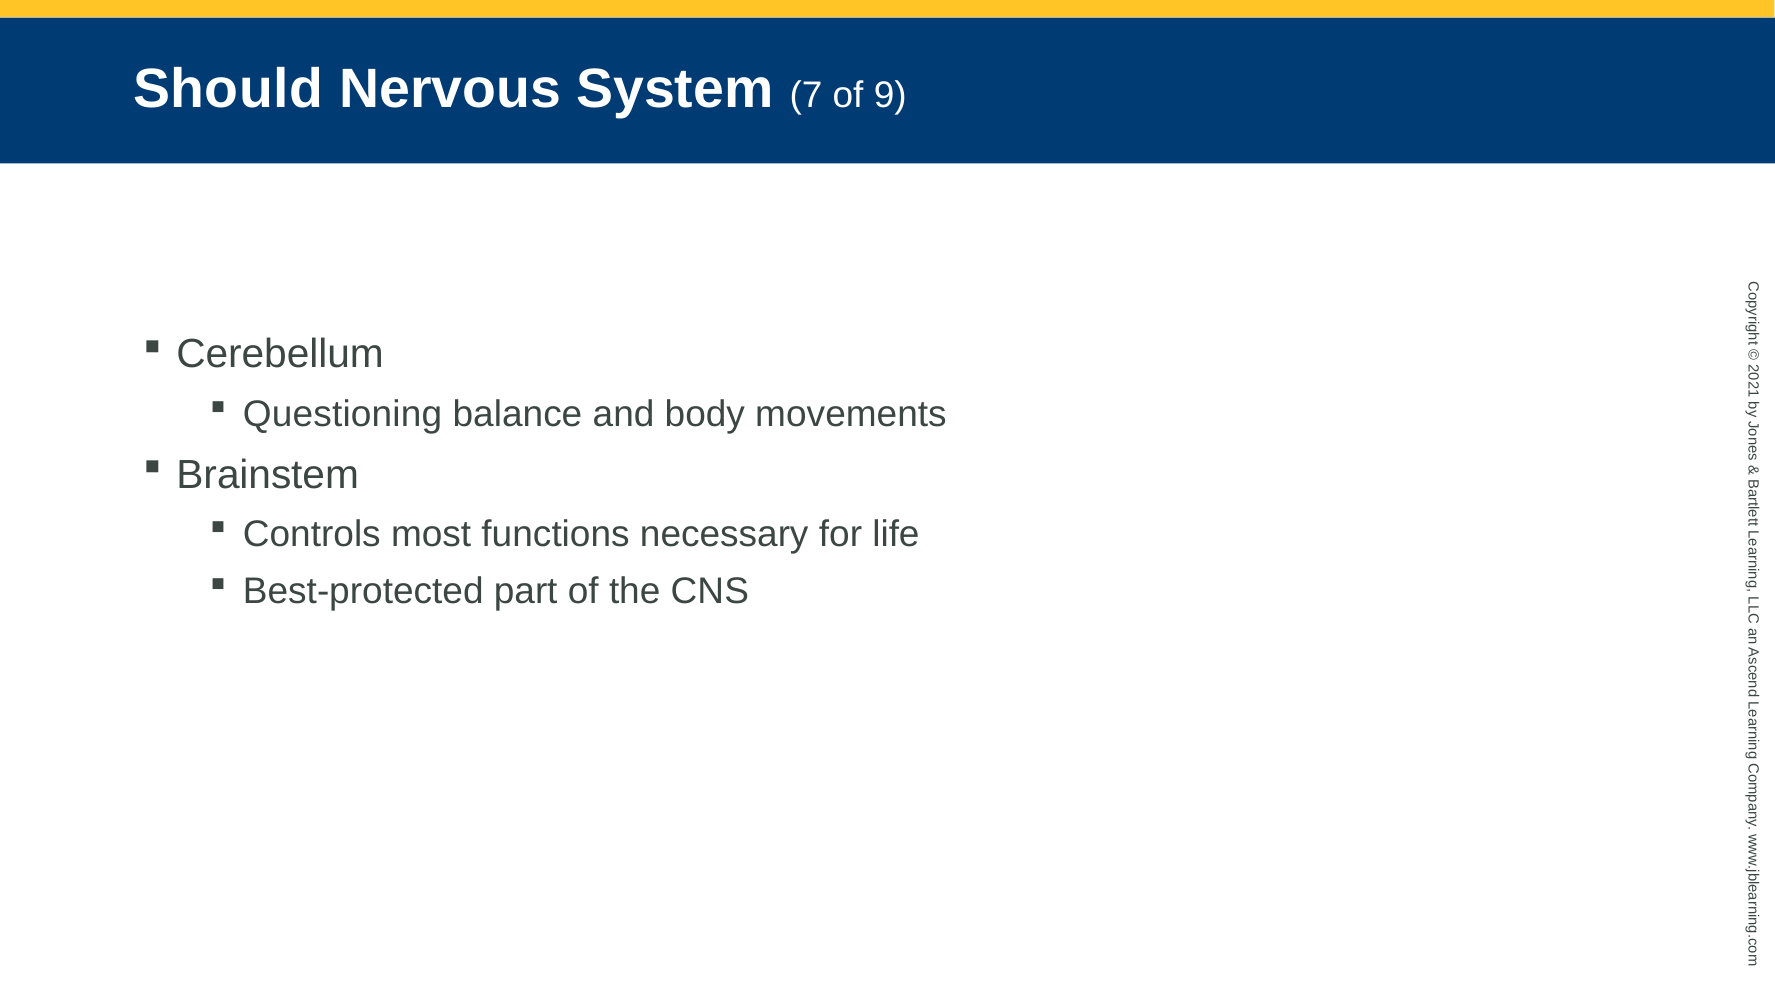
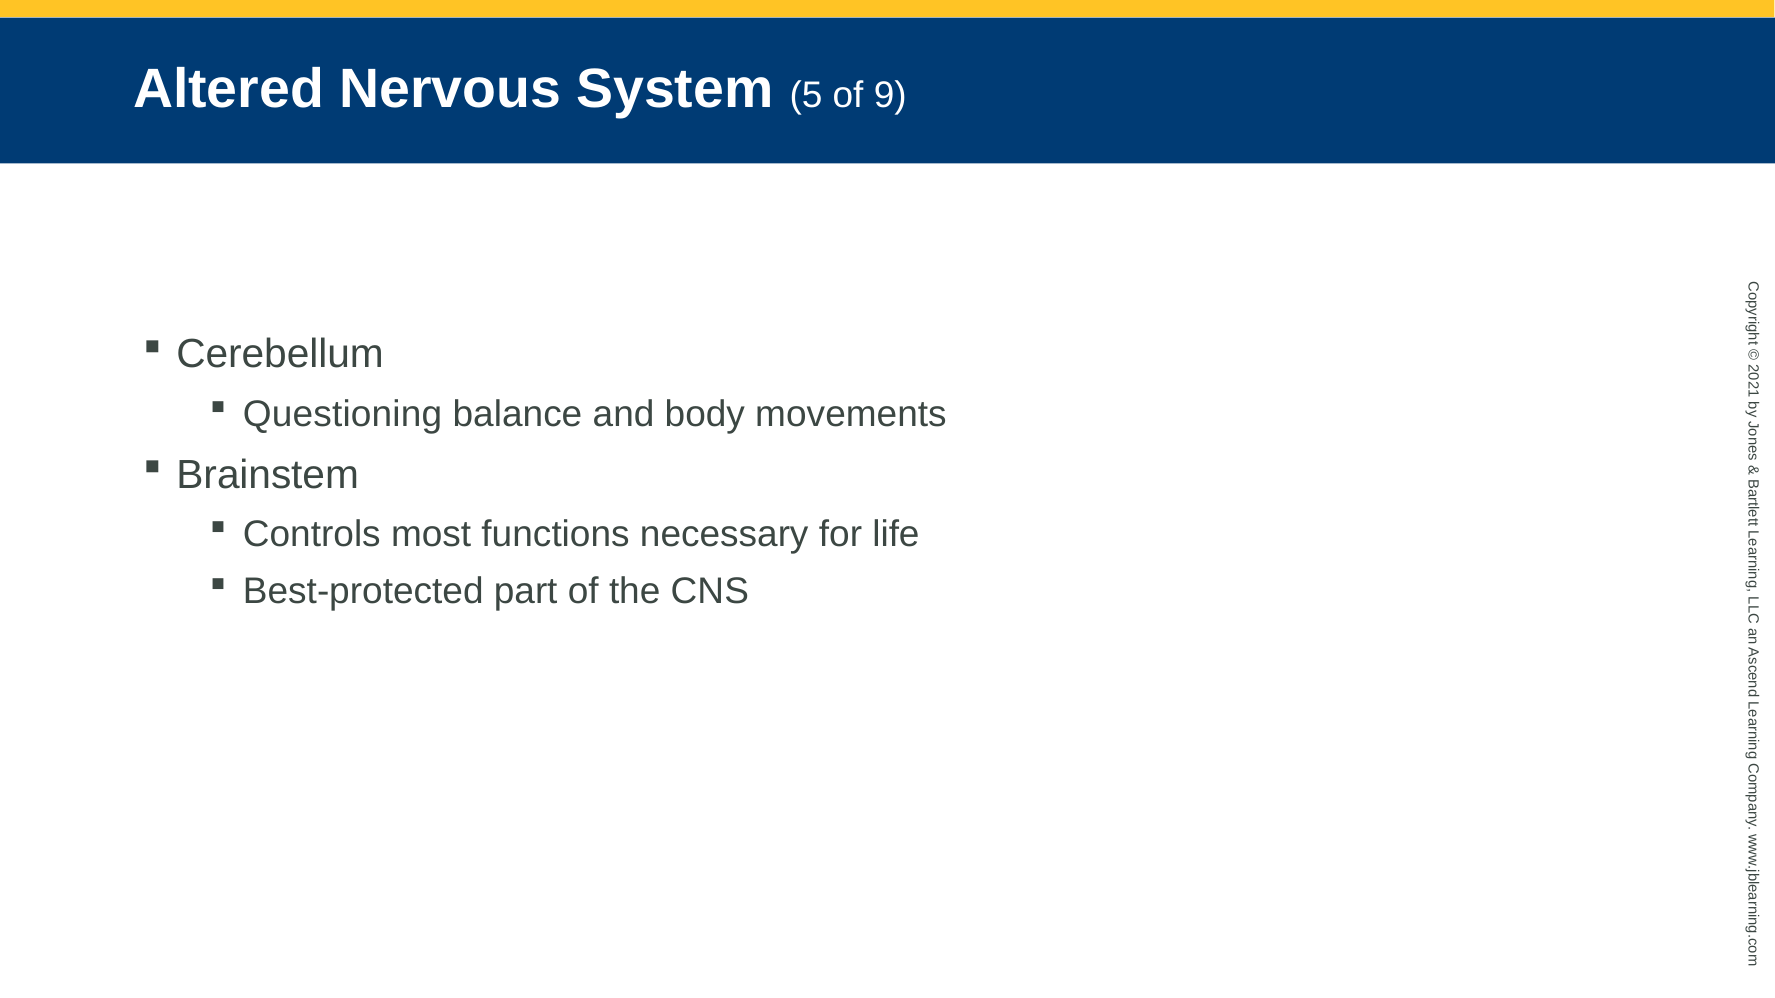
Should: Should -> Altered (229, 89)
7: 7 -> 5 (806, 95)
